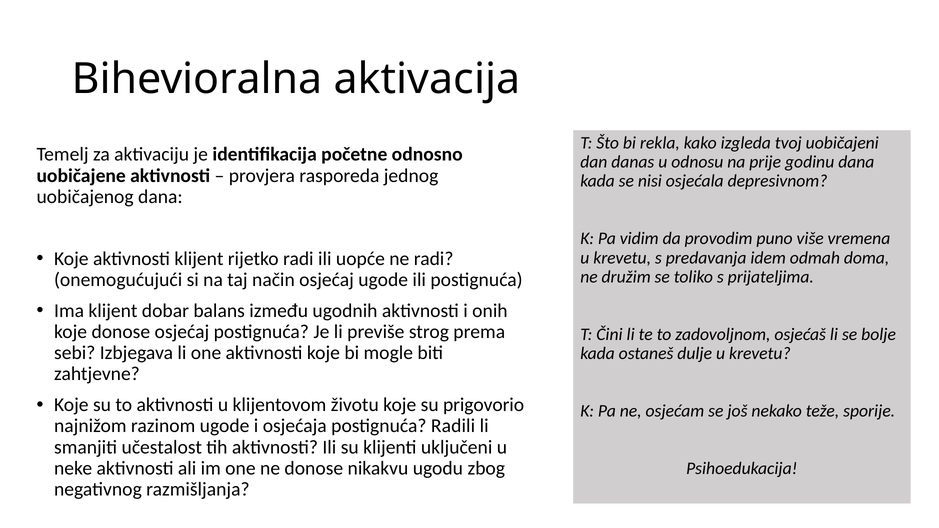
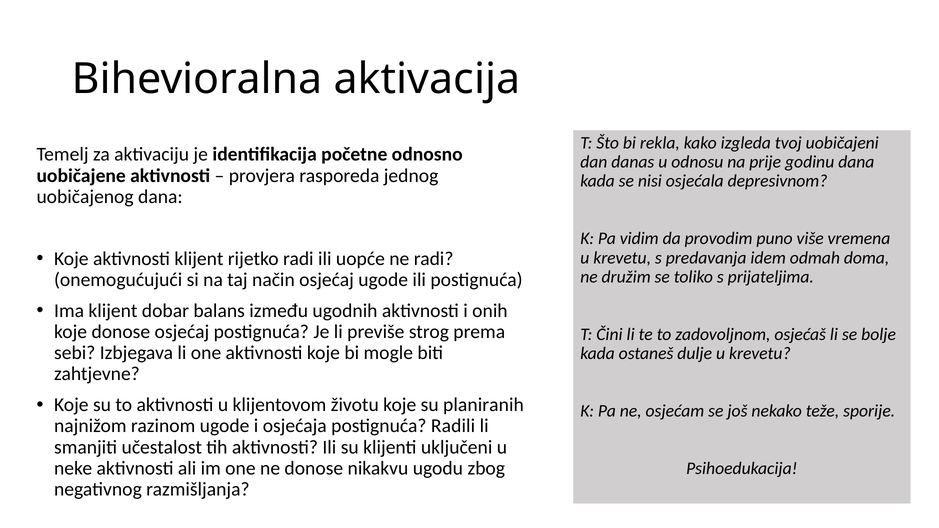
prigovorio: prigovorio -> planiranih (483, 405)
